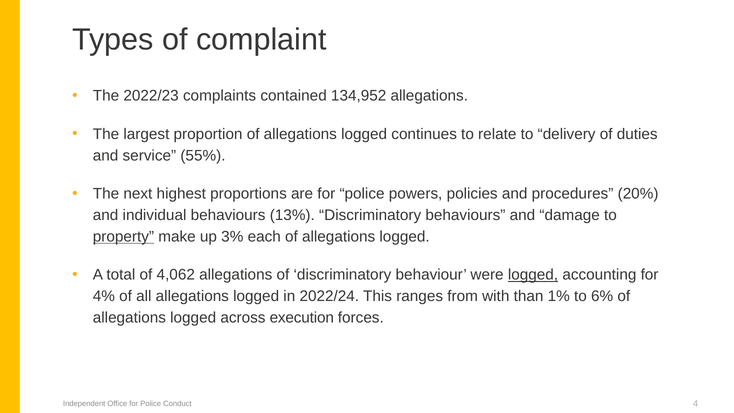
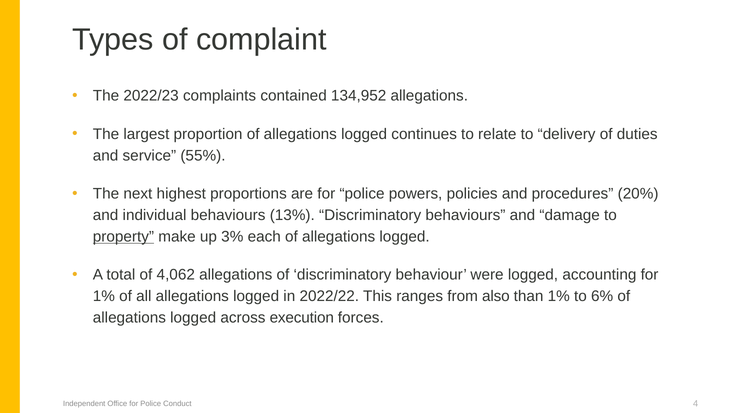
logged underline: present -> none (533, 275)
4%: 4% -> 1% (104, 296)
2022/24: 2022/24 -> 2022/22 (329, 296)
with: with -> also (496, 296)
